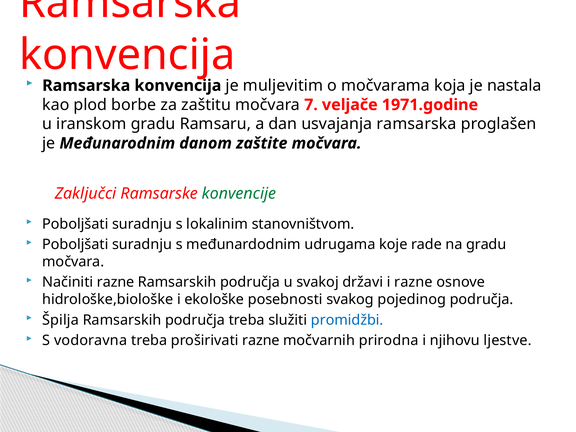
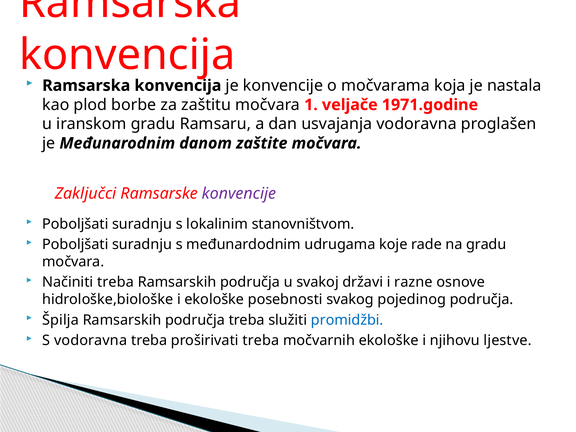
je muljevitim: muljevitim -> konvencije (283, 86)
7: 7 -> 1 (311, 105)
usvajanja ramsarska: ramsarska -> vodoravna (417, 124)
konvencije colour: green -> purple (239, 194)
Načiniti razne: razne -> treba (115, 282)
proširivati razne: razne -> treba (261, 340)
močvarnih prirodna: prirodna -> ekološke (389, 340)
